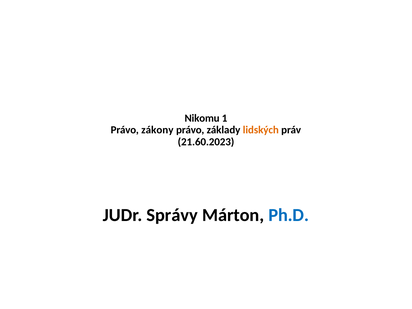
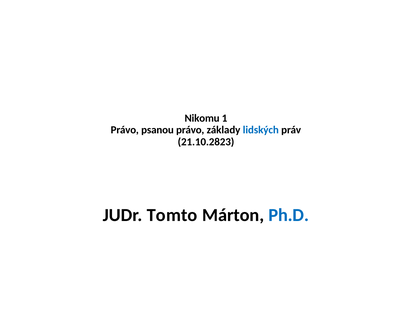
zákony: zákony -> psanou (157, 130)
lidských colour: orange -> blue (261, 130)
21.60.2023: 21.60.2023 -> 21.10.2823 (206, 142)
Správy: Správy -> Tomto (172, 215)
